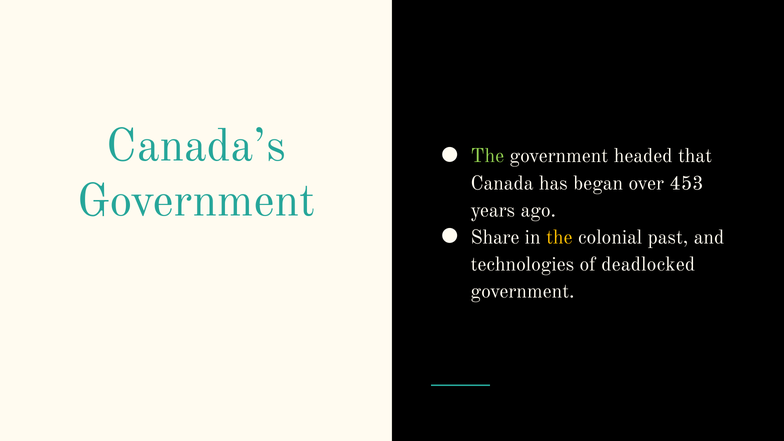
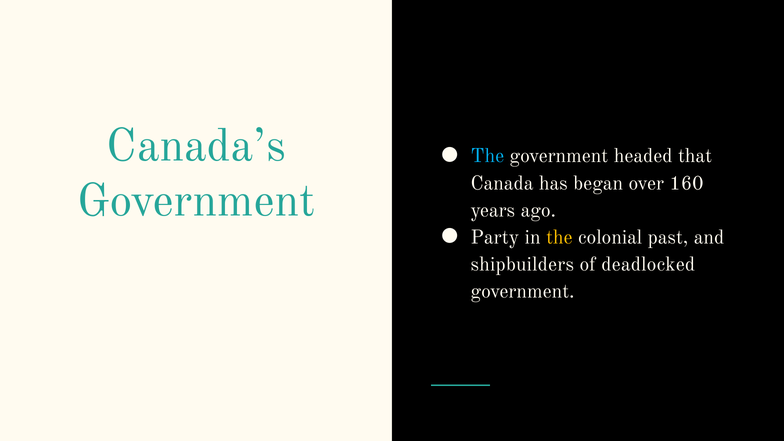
The colour: light green -> light blue (487, 156)
453: 453 -> 160 (687, 183)
Share: Share -> Party (495, 237)
technologies: technologies -> shipbuilders (522, 264)
